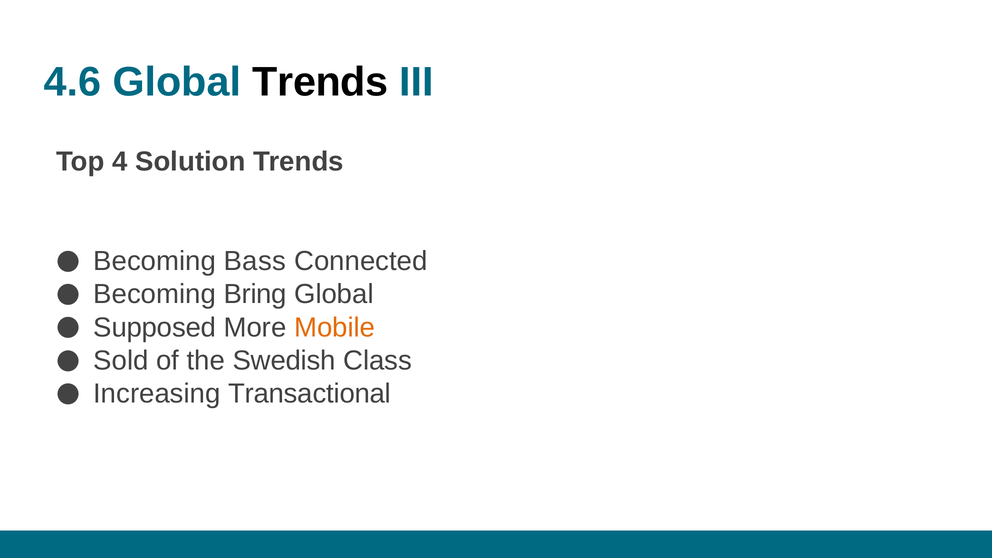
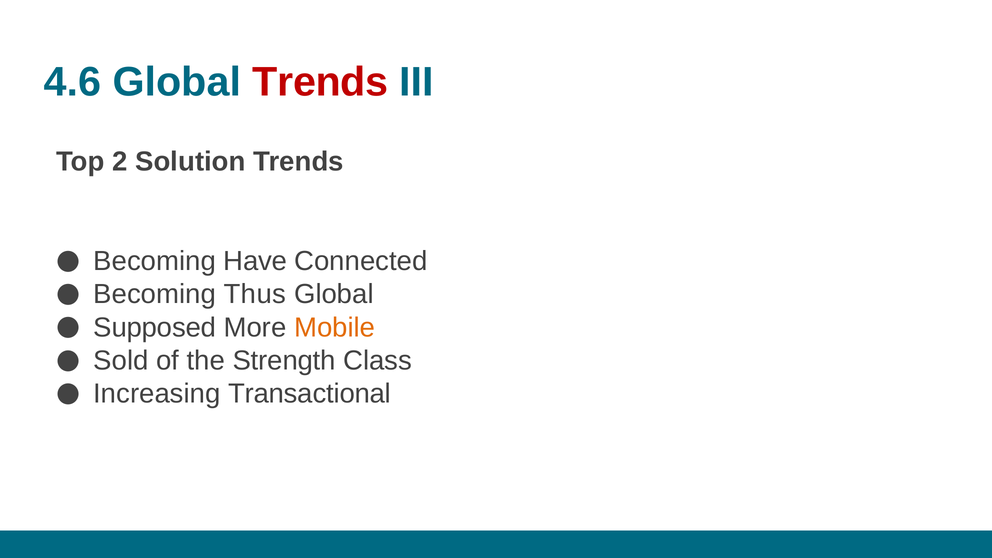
Trends colour: black -> red (320, 82)
4: 4 -> 2 (120, 162)
Bass: Bass -> Have (255, 261)
Bring: Bring -> Thus (255, 294)
Swedish: Swedish -> Strength (284, 361)
